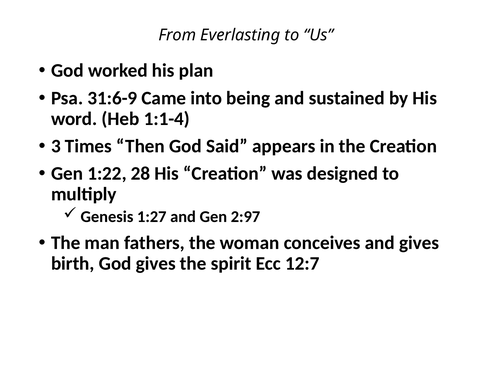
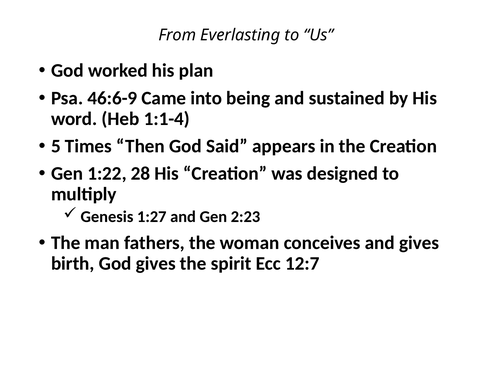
31:6-9: 31:6-9 -> 46:6-9 (112, 98)
3: 3 -> 5 (56, 146)
2:97: 2:97 -> 2:23 (245, 217)
